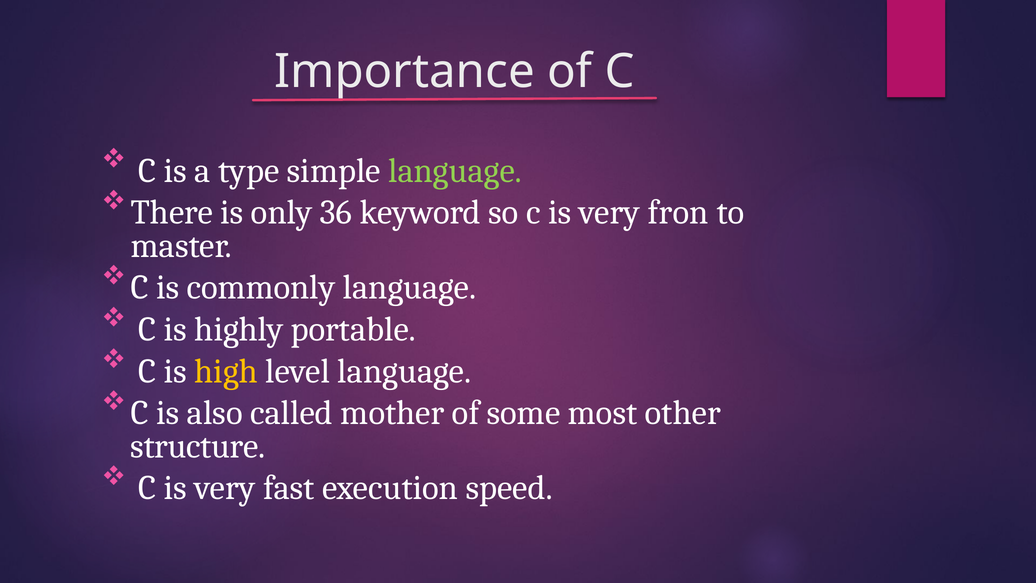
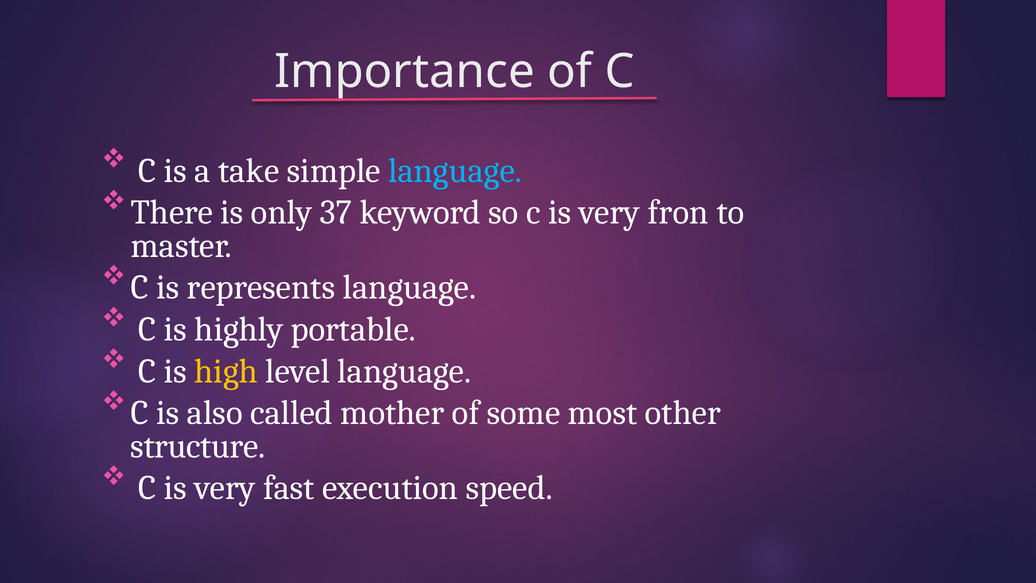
type: type -> take (249, 171)
language colour: light green -> light blue (455, 171)
36: 36 -> 37 (336, 212)
commonly: commonly -> represents (261, 287)
